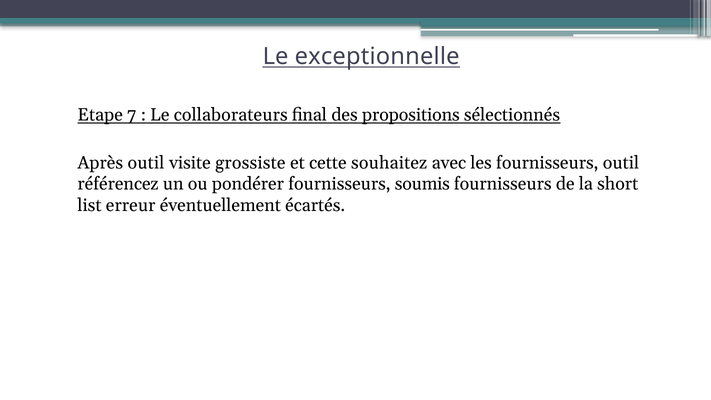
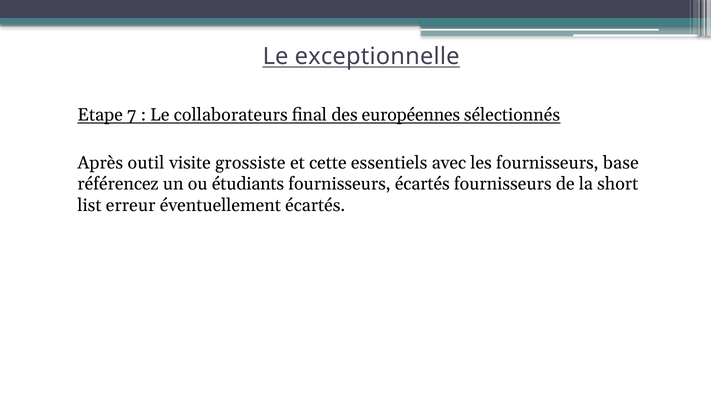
propositions: propositions -> européennes (411, 115)
souhaitez: souhaitez -> essentiels (389, 163)
fournisseurs outil: outil -> base (621, 163)
pondérer: pondérer -> étudiants (248, 184)
fournisseurs soumis: soumis -> écartés (422, 184)
